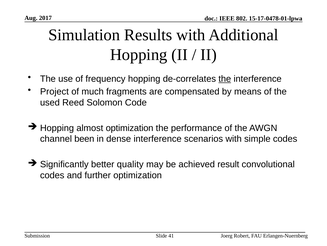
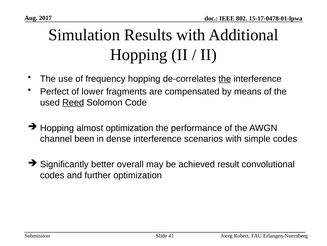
Project: Project -> Perfect (54, 91)
much: much -> lower (93, 91)
Reed underline: none -> present (73, 102)
quality: quality -> overall (130, 164)
